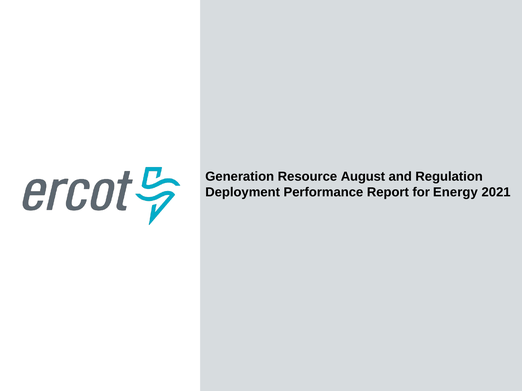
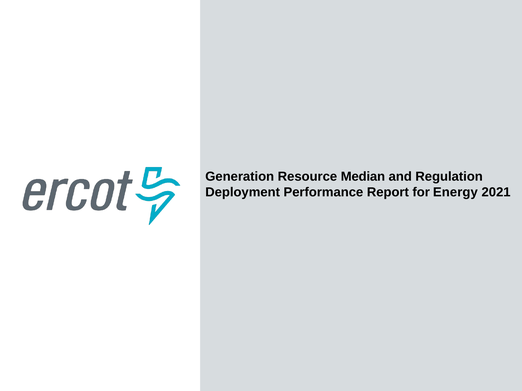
August: August -> Median (363, 177)
